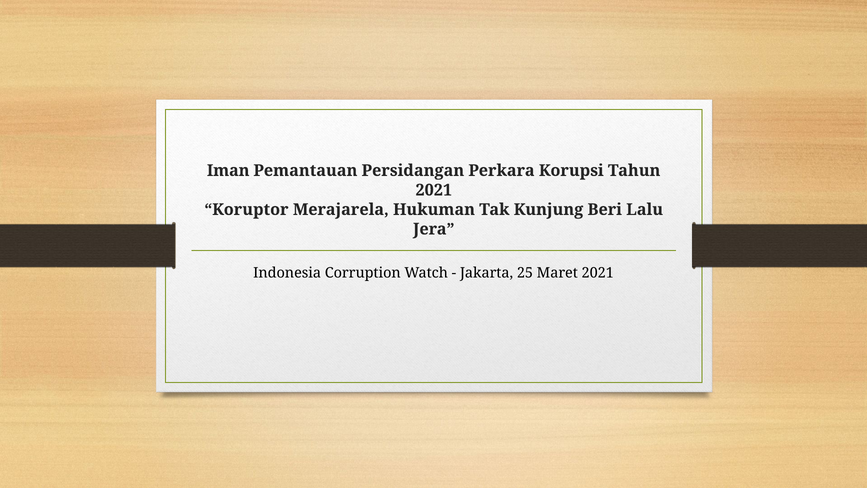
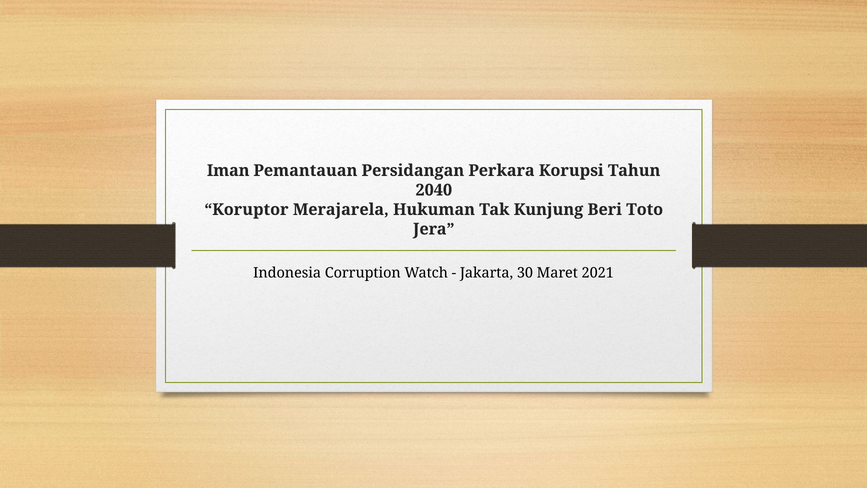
2021: 2021 -> 2040 (434, 190)
Lalu: Lalu -> Toto (645, 209)
25: 25 -> 30 (525, 273)
